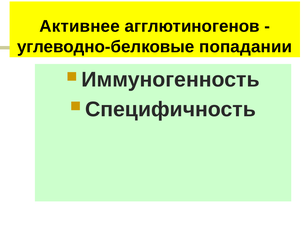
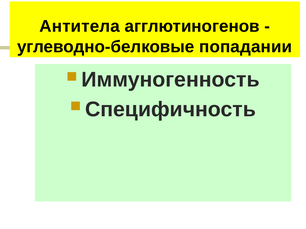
Активнее: Активнее -> Антитела (80, 26)
